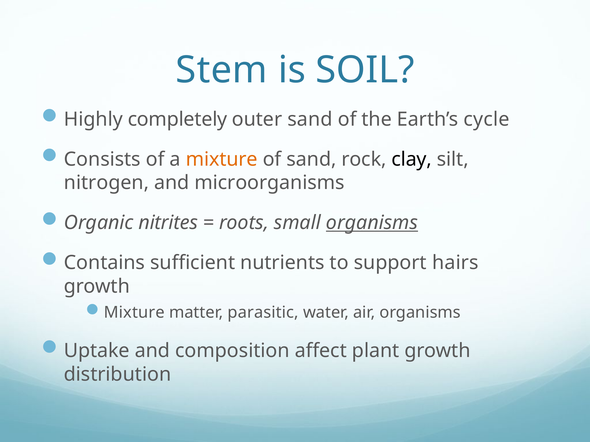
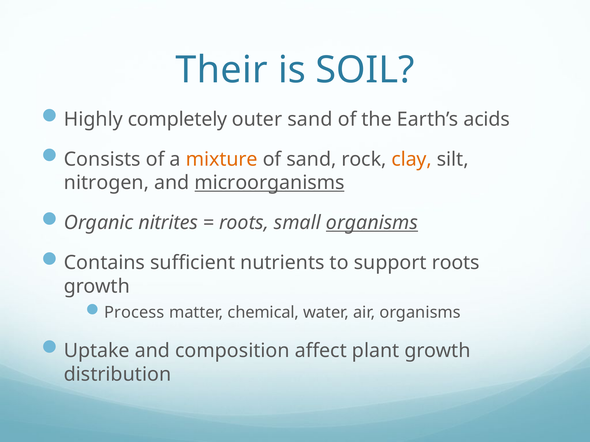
Stem: Stem -> Their (222, 70)
cycle: cycle -> acids (487, 119)
clay colour: black -> orange (412, 159)
microorganisms underline: none -> present (270, 183)
support hairs: hairs -> roots (456, 263)
Mixture: Mixture -> Process (134, 313)
parasitic: parasitic -> chemical (263, 313)
